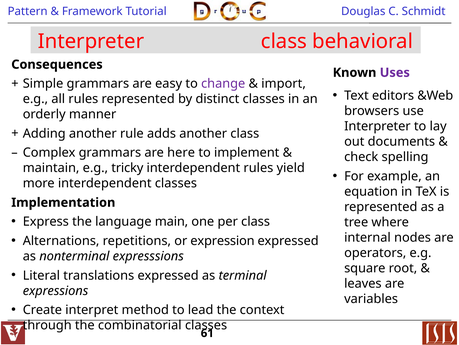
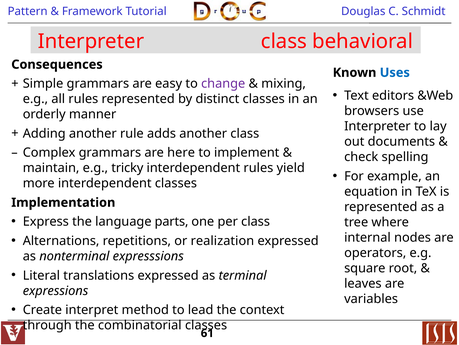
Uses colour: purple -> blue (395, 72)
import: import -> mixing (284, 84)
main: main -> parts (172, 221)
expression: expression -> realization (222, 240)
